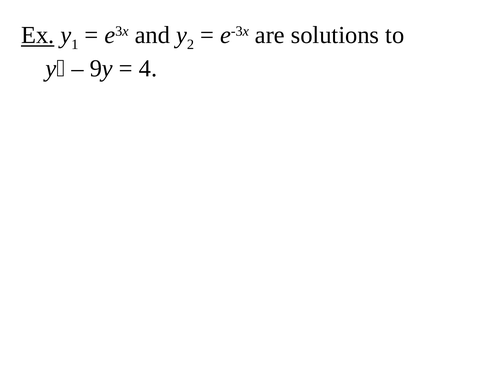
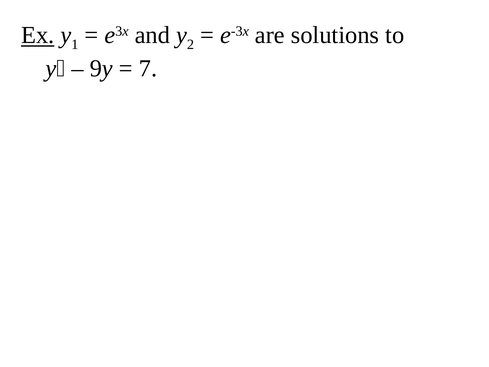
4: 4 -> 7 (148, 68)
